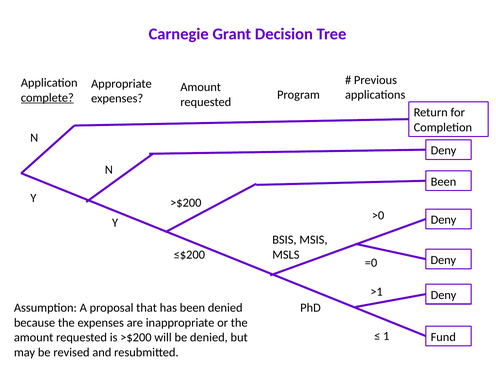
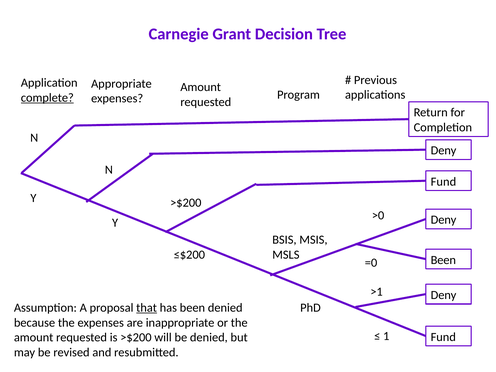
Been: Been -> Fund (443, 182)
Deny: Deny -> Been (443, 260)
that underline: none -> present (147, 308)
